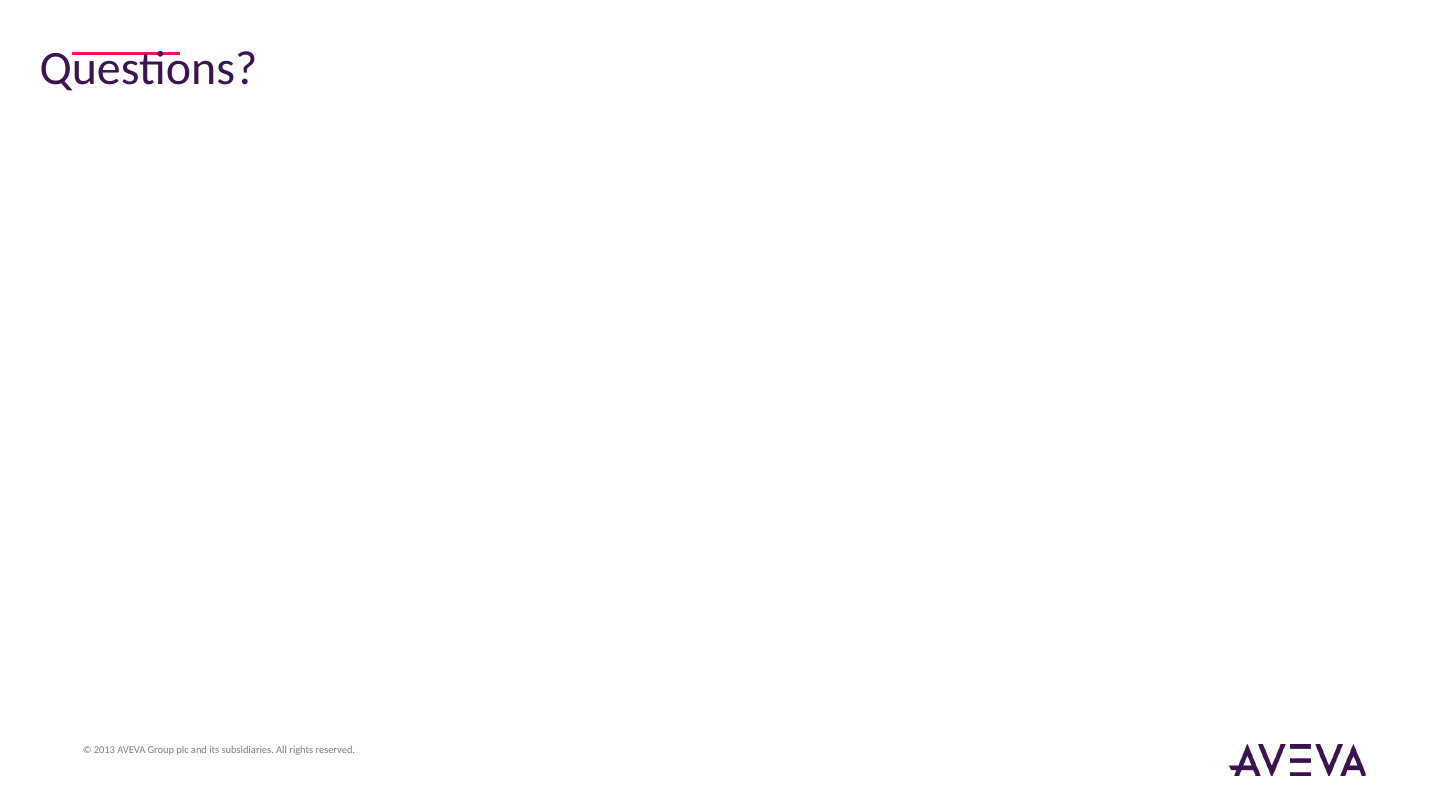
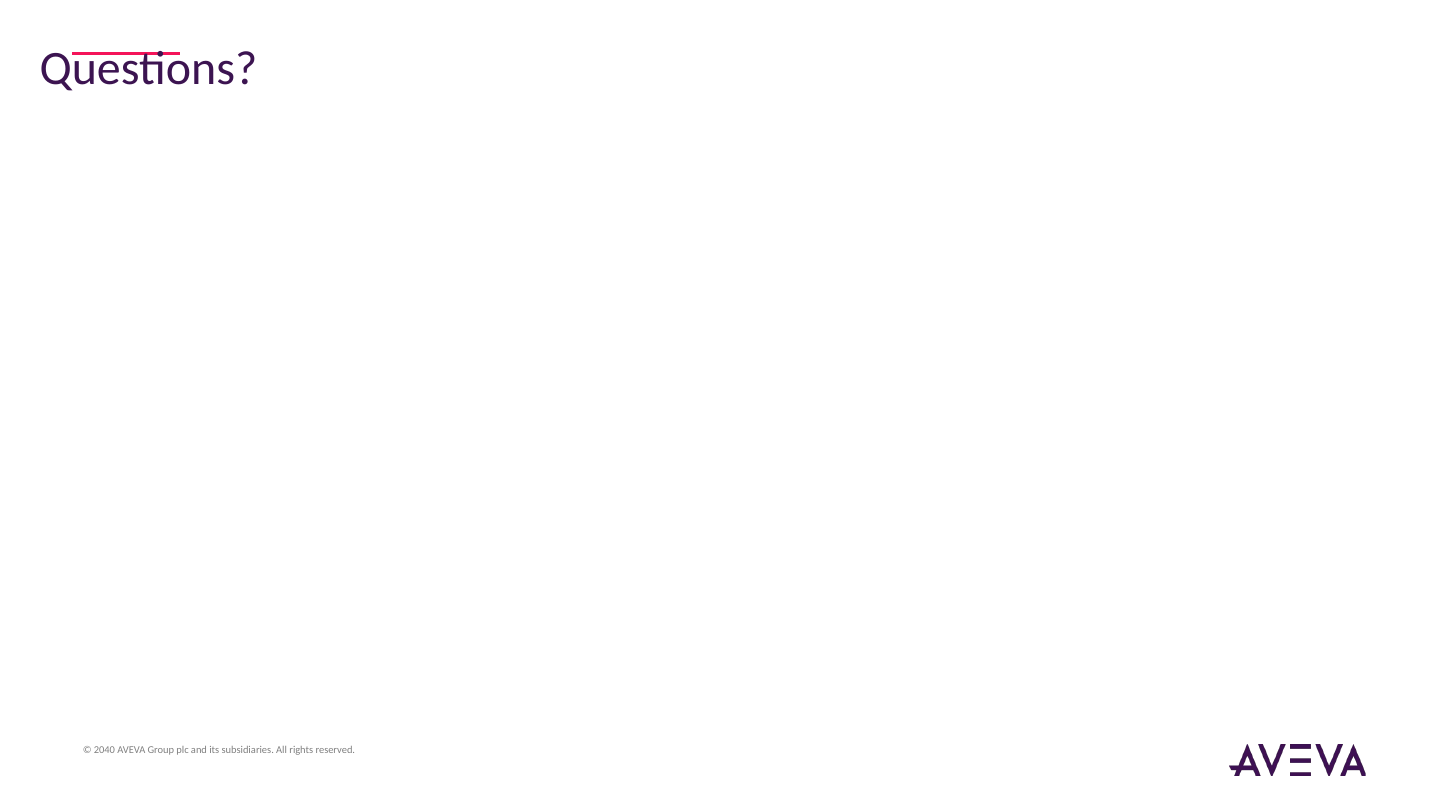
2013: 2013 -> 2040 (104, 750)
